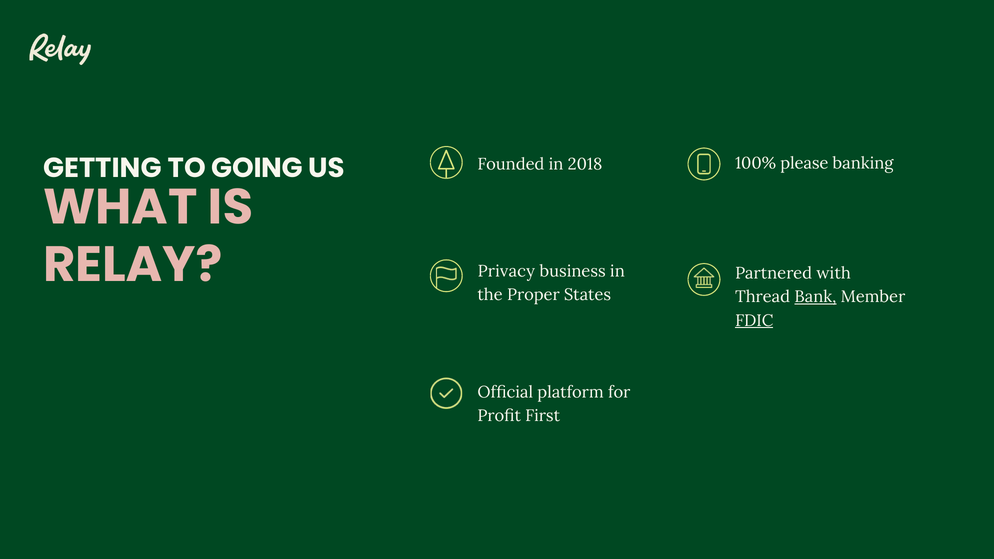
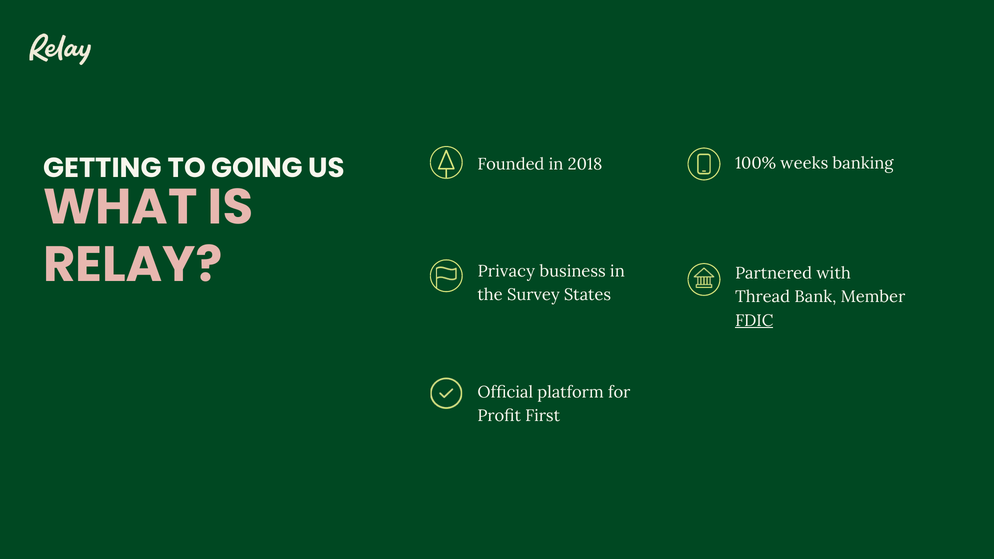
please: please -> weeks (804, 163)
Proper: Proper -> Survey (533, 295)
Bank underline: present -> none (815, 297)
